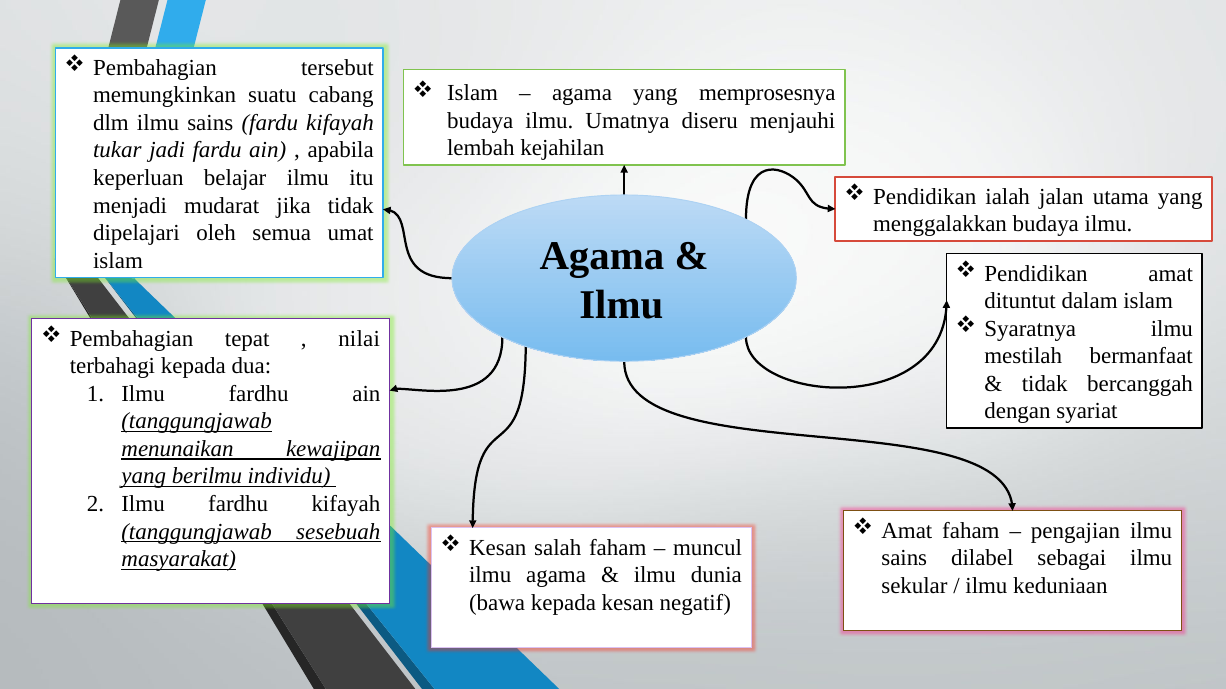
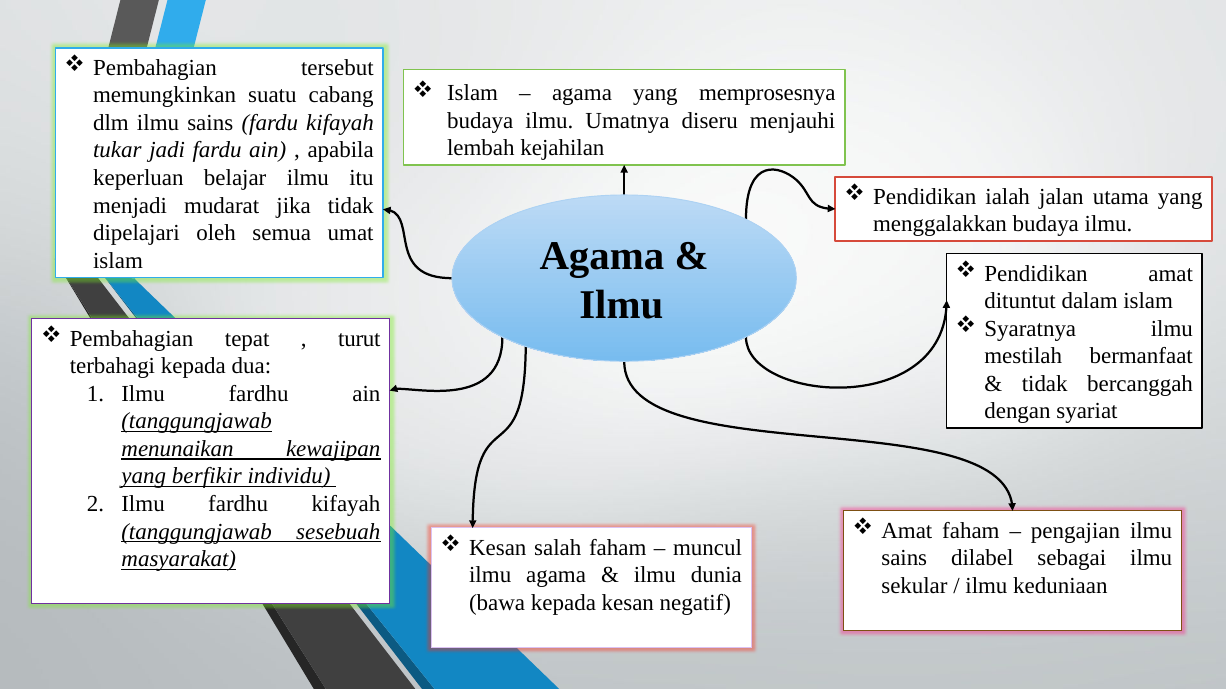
nilai: nilai -> turut (359, 339)
berilmu: berilmu -> berfikir (207, 477)
